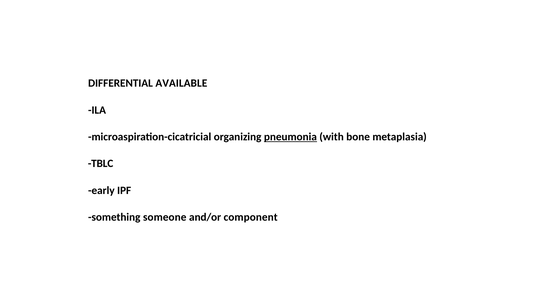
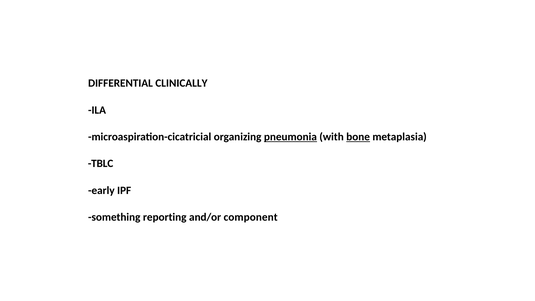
AVAILABLE: AVAILABLE -> CLINICALLY (181, 83)
bone underline: none -> present (358, 137)
someone: someone -> reporting (165, 217)
